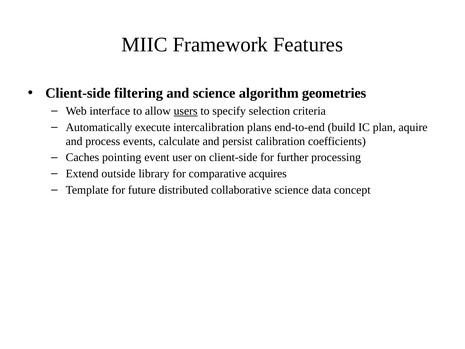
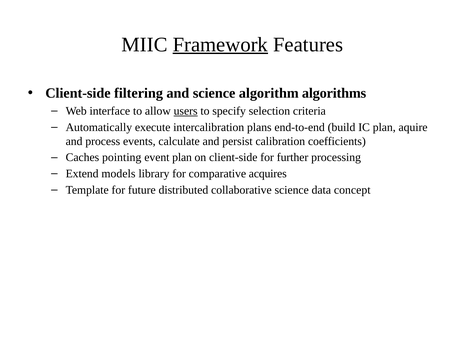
Framework underline: none -> present (220, 44)
geometries: geometries -> algorithms (334, 93)
event user: user -> plan (182, 157)
outside: outside -> models (118, 174)
